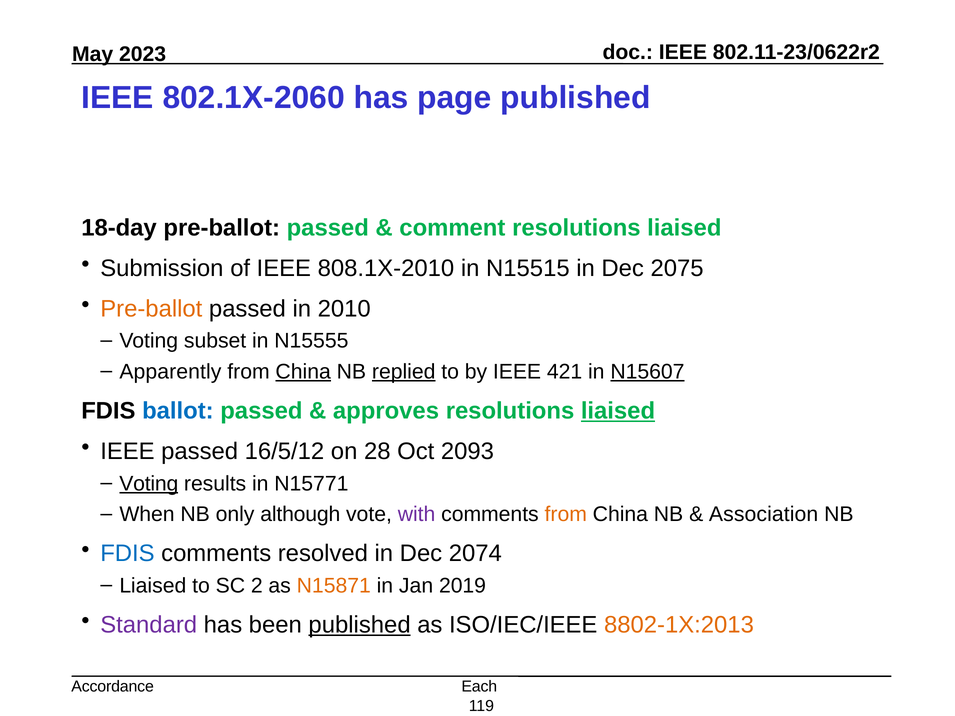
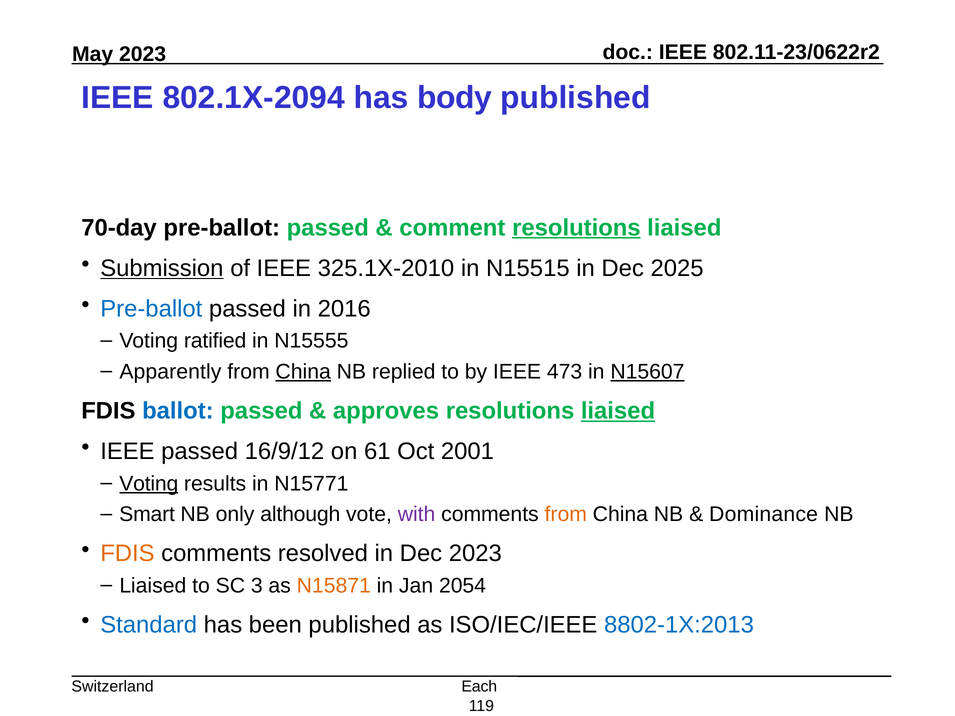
802.1X-2060: 802.1X-2060 -> 802.1X-2094 (254, 98)
page: page -> body (455, 98)
18-day: 18-day -> 70-day (119, 228)
resolutions underline: none -> present (576, 228)
Submission underline: none -> present (162, 268)
808.1X-2010: 808.1X-2010 -> 325.1X-2010 (386, 268)
2075: 2075 -> 2025 (677, 268)
Pre-ballot colour: orange -> blue (151, 309)
2010: 2010 -> 2016 (344, 309)
subset: subset -> ratified (215, 341)
replied underline: present -> none (404, 372)
421: 421 -> 473 (565, 372)
16/5/12: 16/5/12 -> 16/9/12 (284, 452)
28: 28 -> 61 (377, 452)
2093: 2093 -> 2001 (467, 452)
When: When -> Smart (147, 515)
Association: Association -> Dominance (764, 515)
FDIS colour: blue -> orange (127, 554)
Dec 2074: 2074 -> 2023 (475, 554)
2: 2 -> 3 (257, 586)
2019: 2019 -> 2054 (463, 586)
Standard colour: purple -> blue (149, 625)
published underline: present -> none (360, 625)
8802-1X:2013 colour: orange -> blue (679, 625)
Accordance: Accordance -> Switzerland (113, 687)
